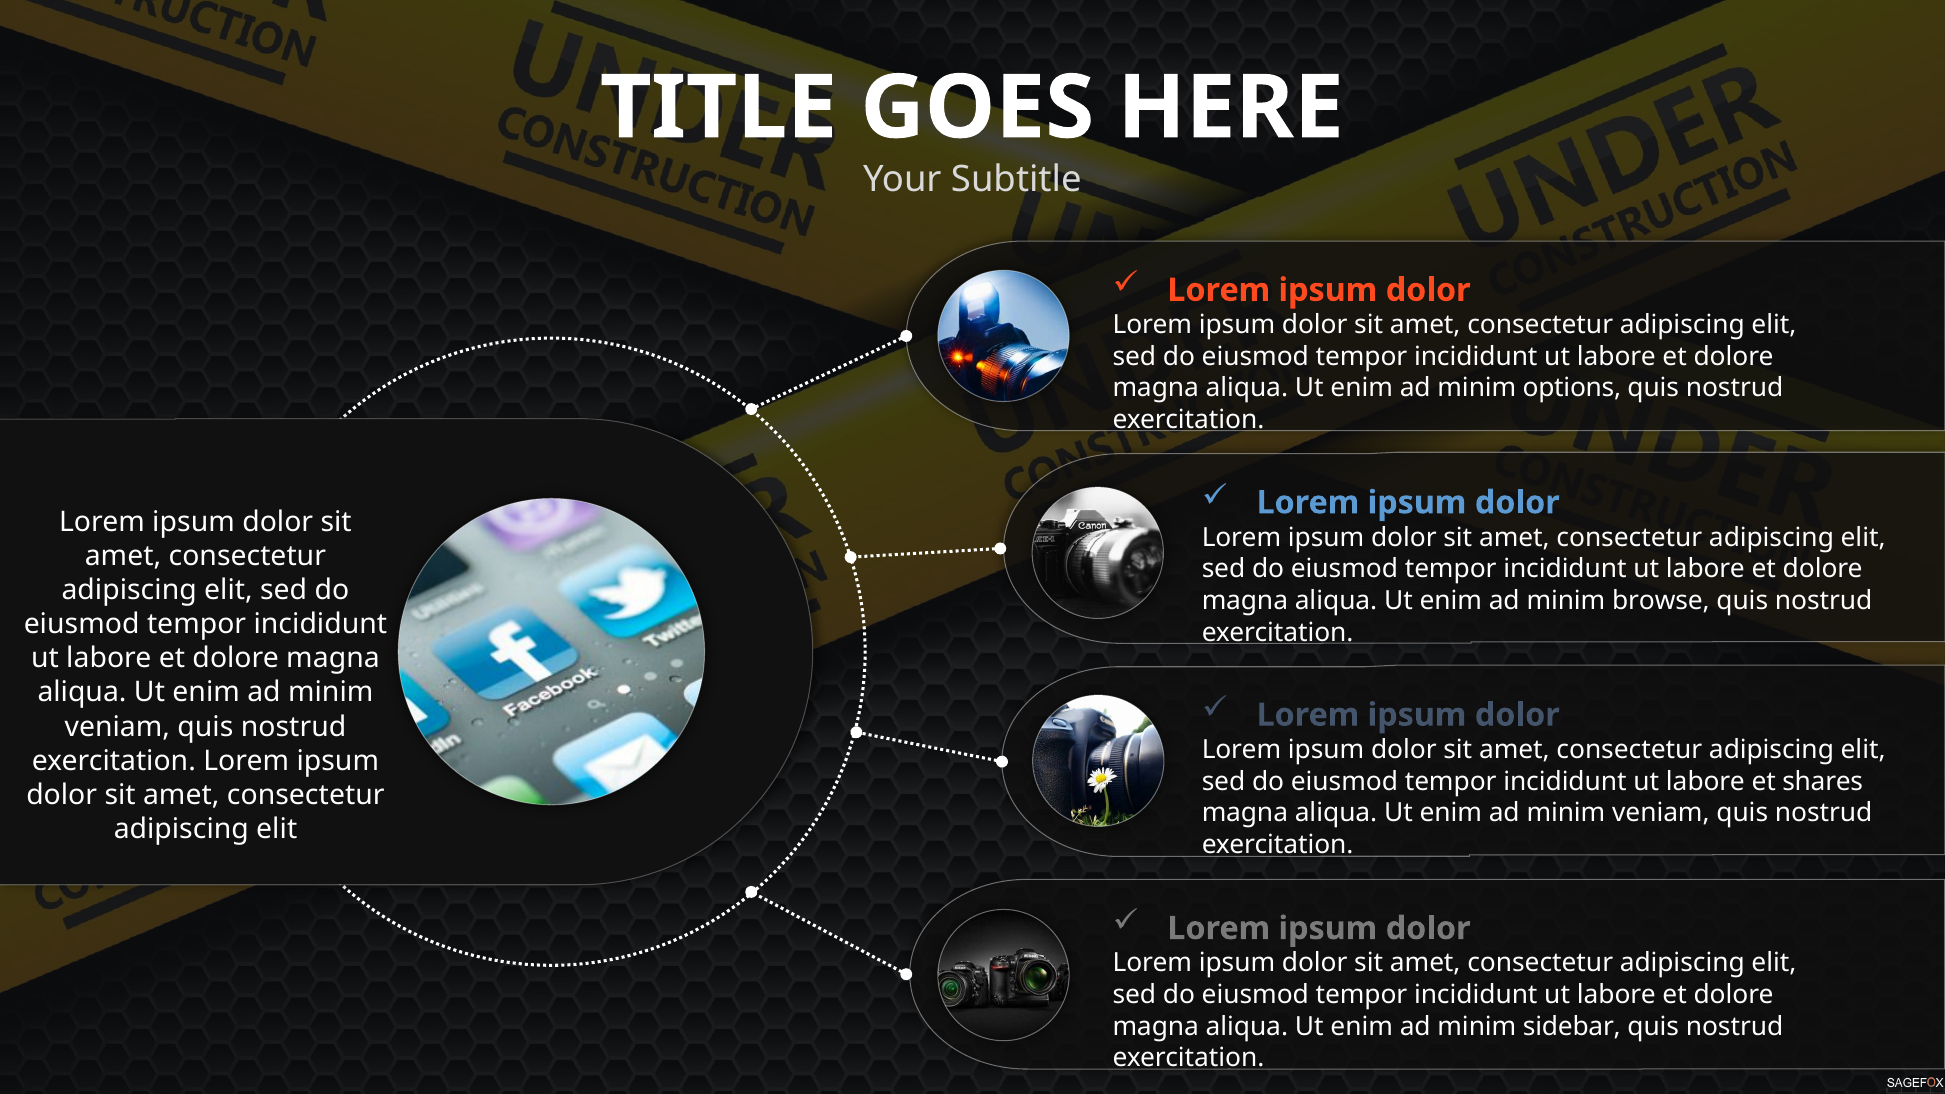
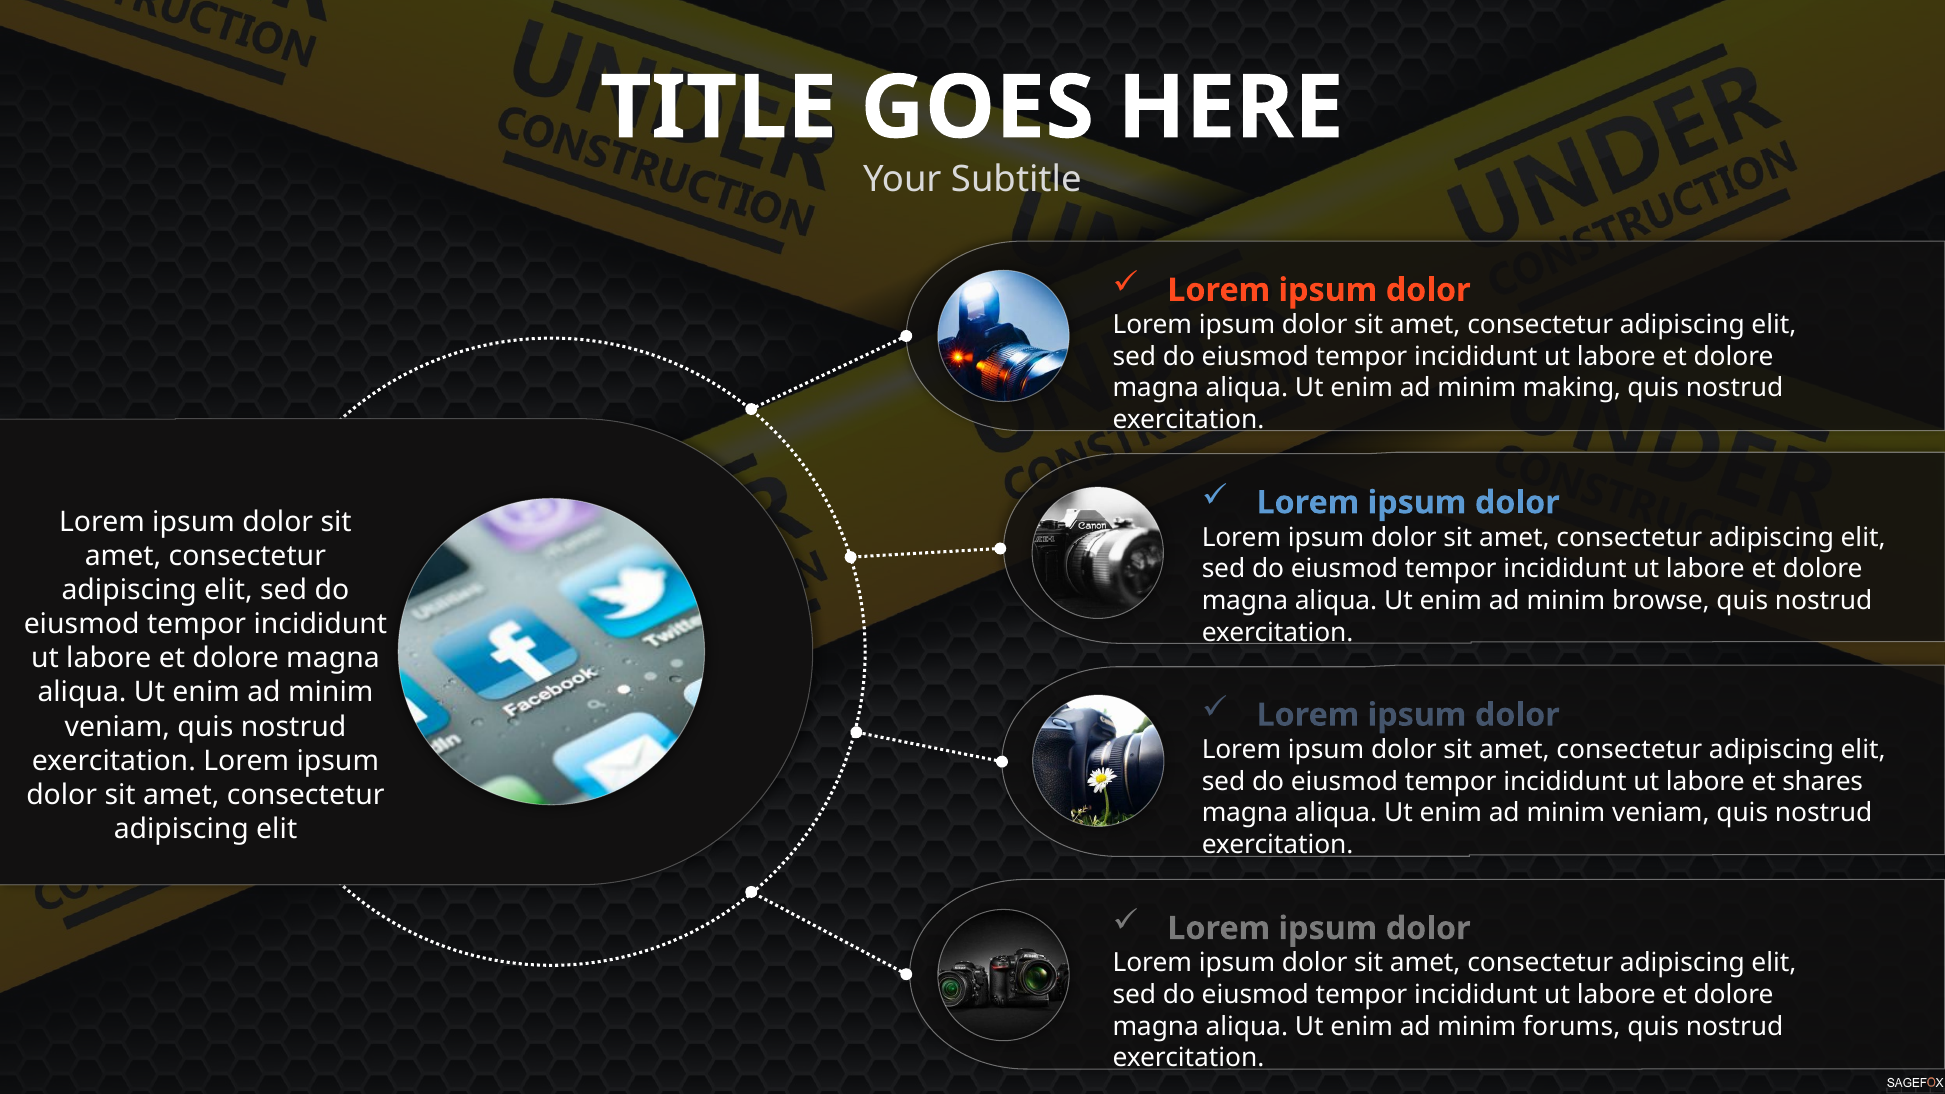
options: options -> making (1572, 388)
sidebar: sidebar -> forums (1572, 1027)
